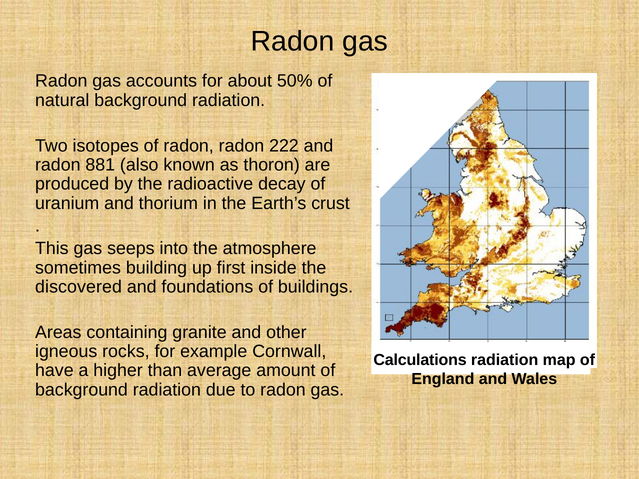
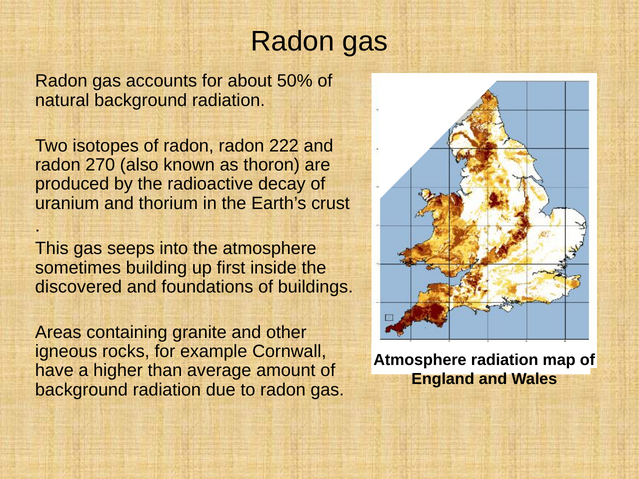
881: 881 -> 270 (100, 165)
Calculations: Calculations -> Atmosphere (420, 360)
